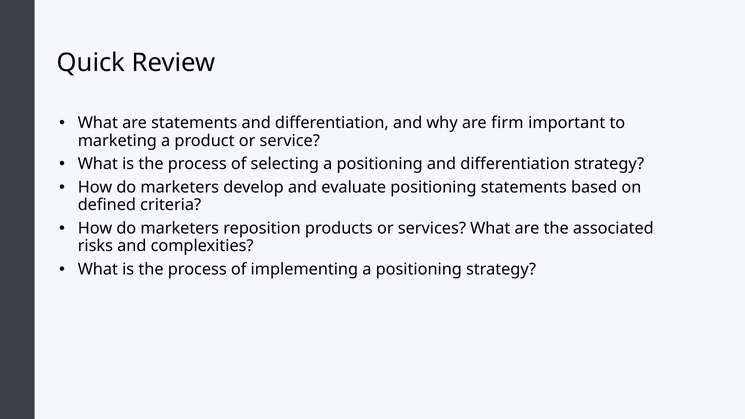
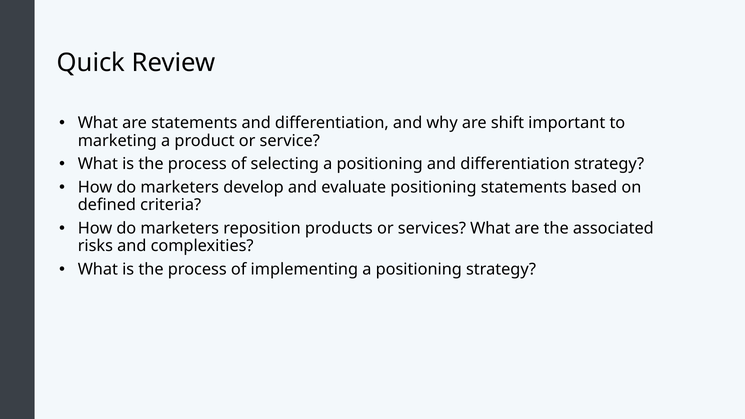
firm: firm -> shift (508, 123)
